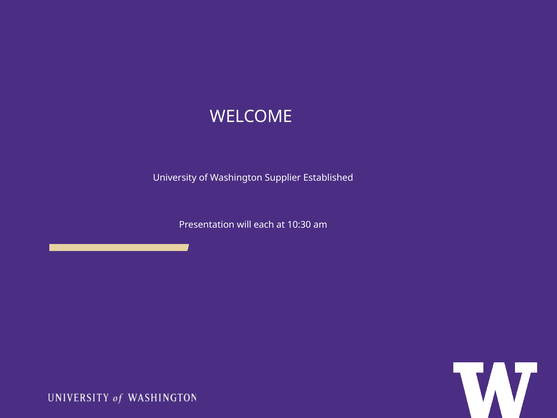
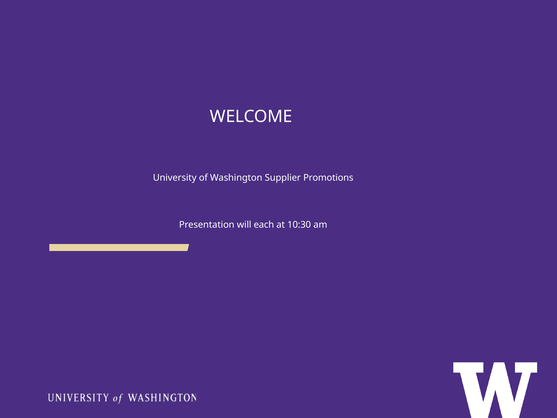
Established: Established -> Promotions (328, 178)
